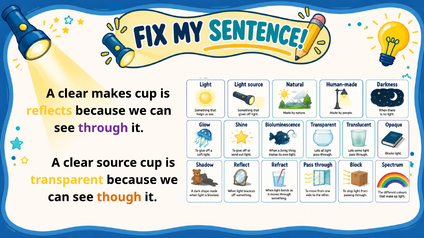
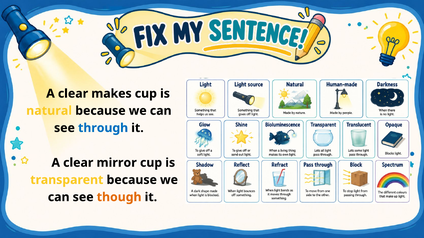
reflects: reflects -> natural (49, 111)
through colour: purple -> blue (103, 128)
source: source -> mirror (117, 163)
